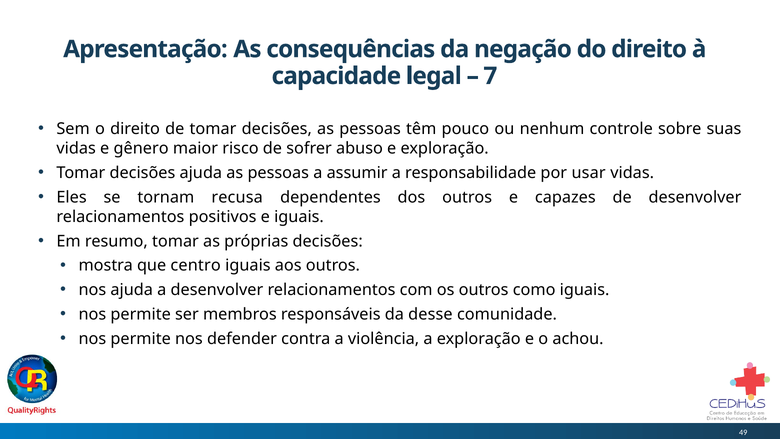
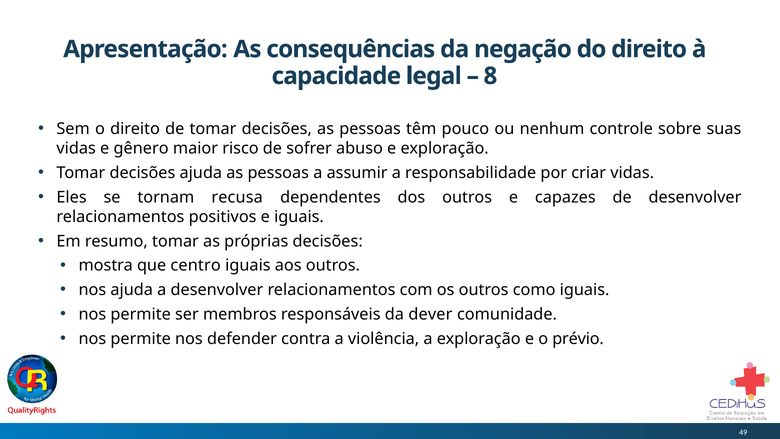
7: 7 -> 8 (490, 76)
usar: usar -> criar (589, 173)
desse: desse -> dever (430, 314)
achou: achou -> prévio (578, 339)
